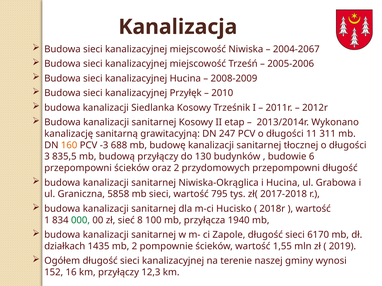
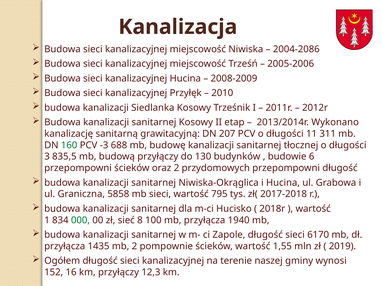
2004-2067: 2004-2067 -> 2004-2086 (296, 49)
247: 247 -> 207 (227, 134)
160 colour: orange -> green (69, 145)
działkach: działkach -> przyłącza (65, 247)
